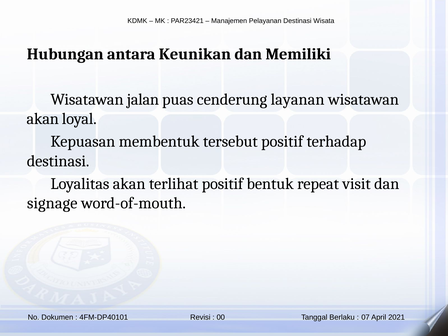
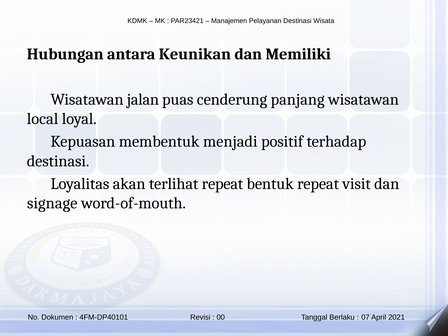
layanan: layanan -> panjang (298, 99)
akan: akan -> local (43, 119)
tersebut: tersebut -> menjadi (230, 142)
terlihat positif: positif -> repeat (222, 184)
